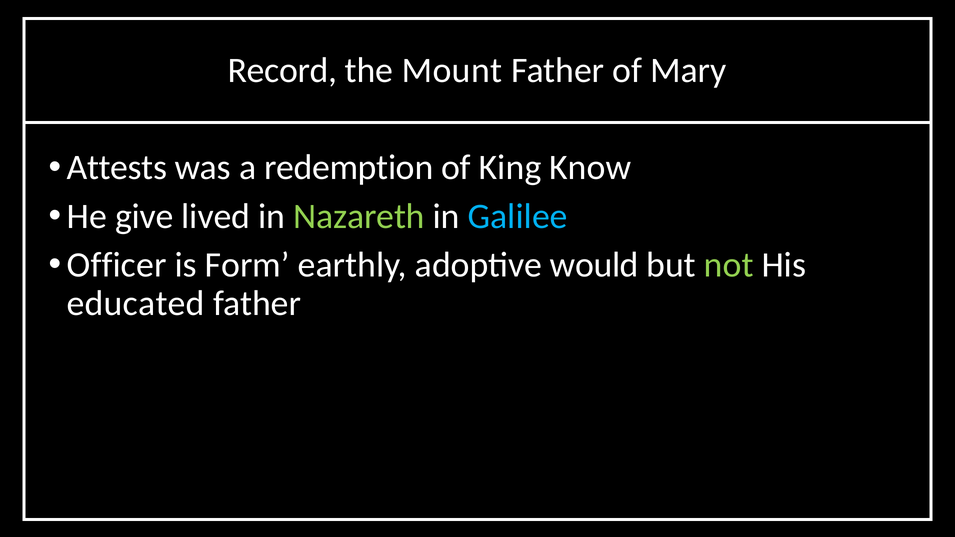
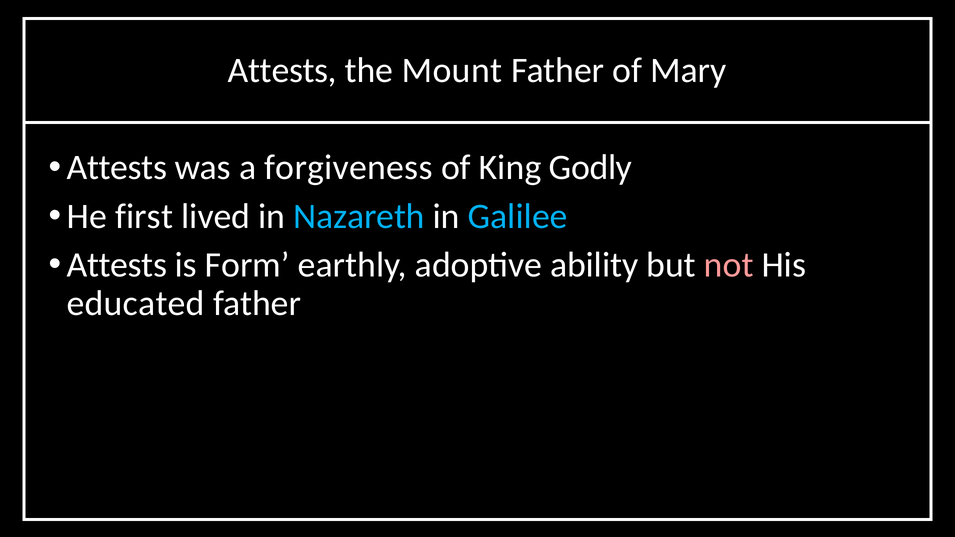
Record: Record -> Attests (282, 70)
redemption: redemption -> forgiveness (348, 168)
Know: Know -> Godly (590, 168)
give: give -> first (144, 216)
Nazareth colour: light green -> light blue (359, 216)
Officer: Officer -> Attests (117, 265)
would: would -> ability (594, 265)
not colour: light green -> pink (729, 265)
